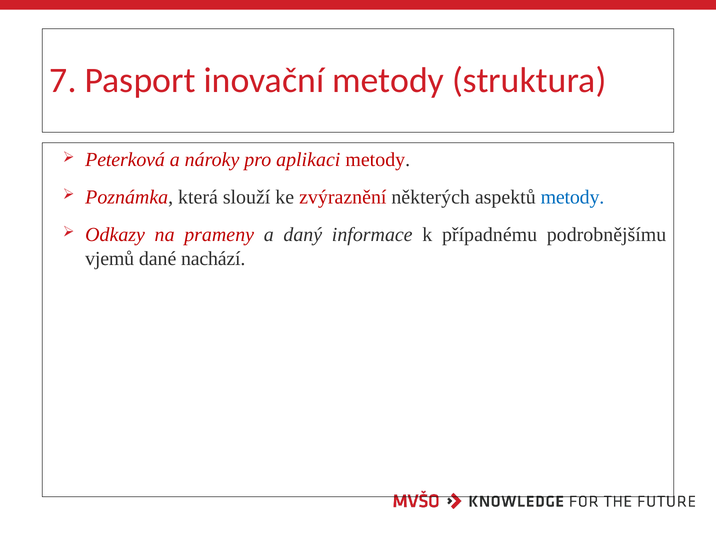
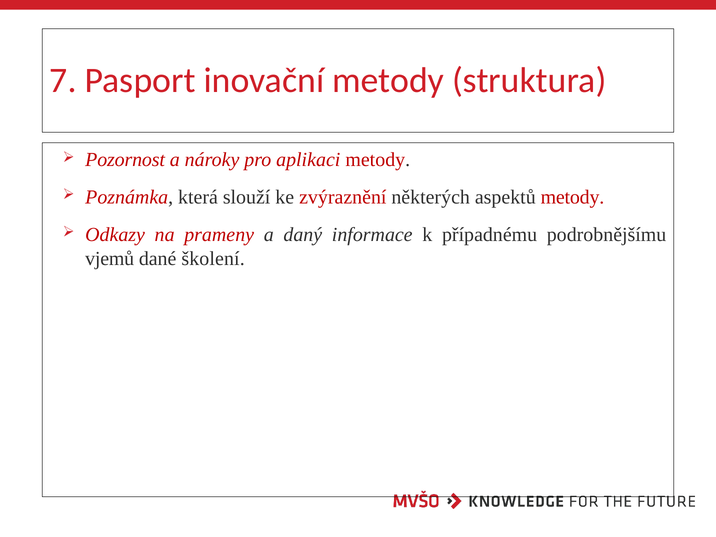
Peterková: Peterková -> Pozornost (125, 160)
metody colour: blue -> red (572, 197)
nachází: nachází -> školení (213, 258)
